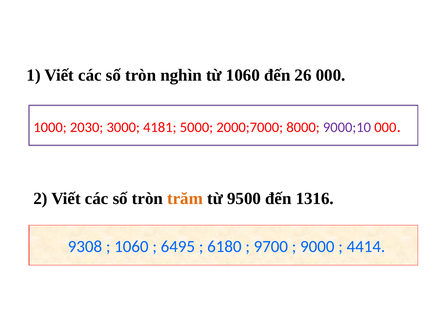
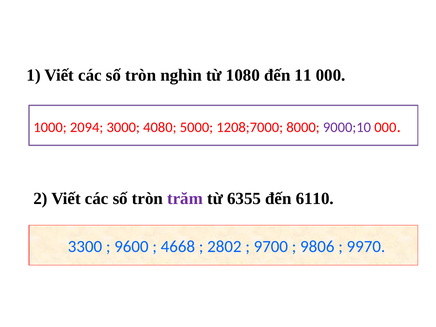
từ 1060: 1060 -> 1080 (243, 75)
26: 26 -> 11 (303, 75)
2030: 2030 -> 2094 (87, 127)
4181: 4181 -> 4080 (160, 127)
2000;7000: 2000;7000 -> 1208;7000 (250, 127)
trăm colour: orange -> purple (185, 198)
9500: 9500 -> 6355 (244, 198)
1316: 1316 -> 6110 (315, 198)
9308: 9308 -> 3300 (85, 246)
1060: 1060 -> 9600 (131, 246)
6495: 6495 -> 4668 (178, 246)
6180: 6180 -> 2802 (224, 246)
9000: 9000 -> 9806 (317, 246)
4414: 4414 -> 9970 (366, 246)
